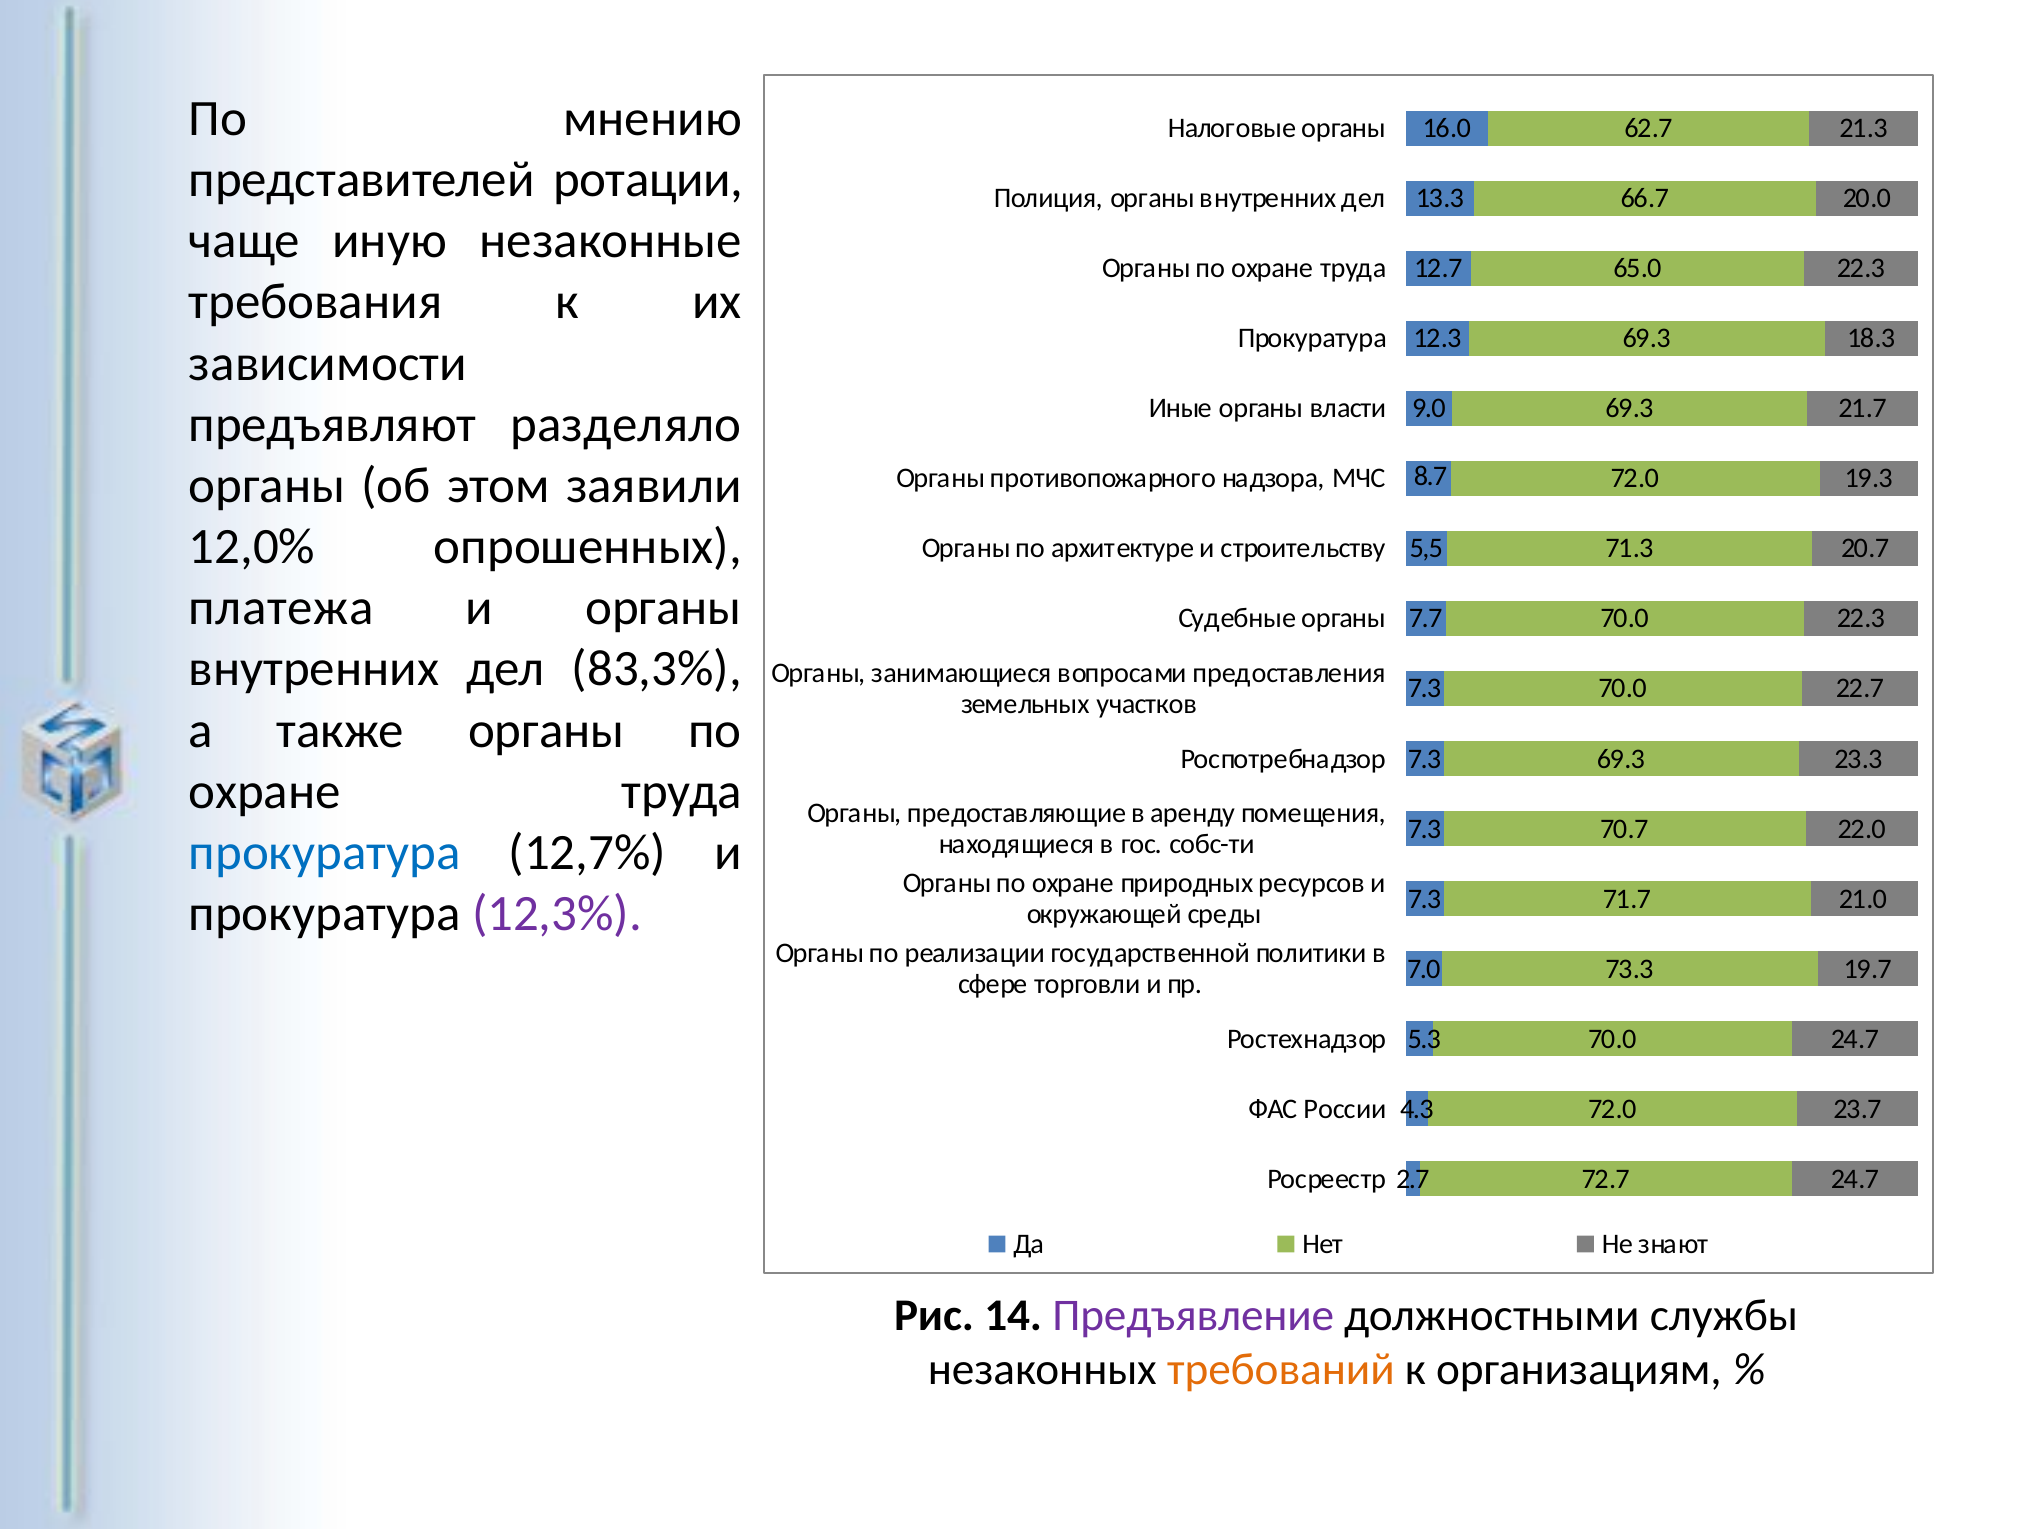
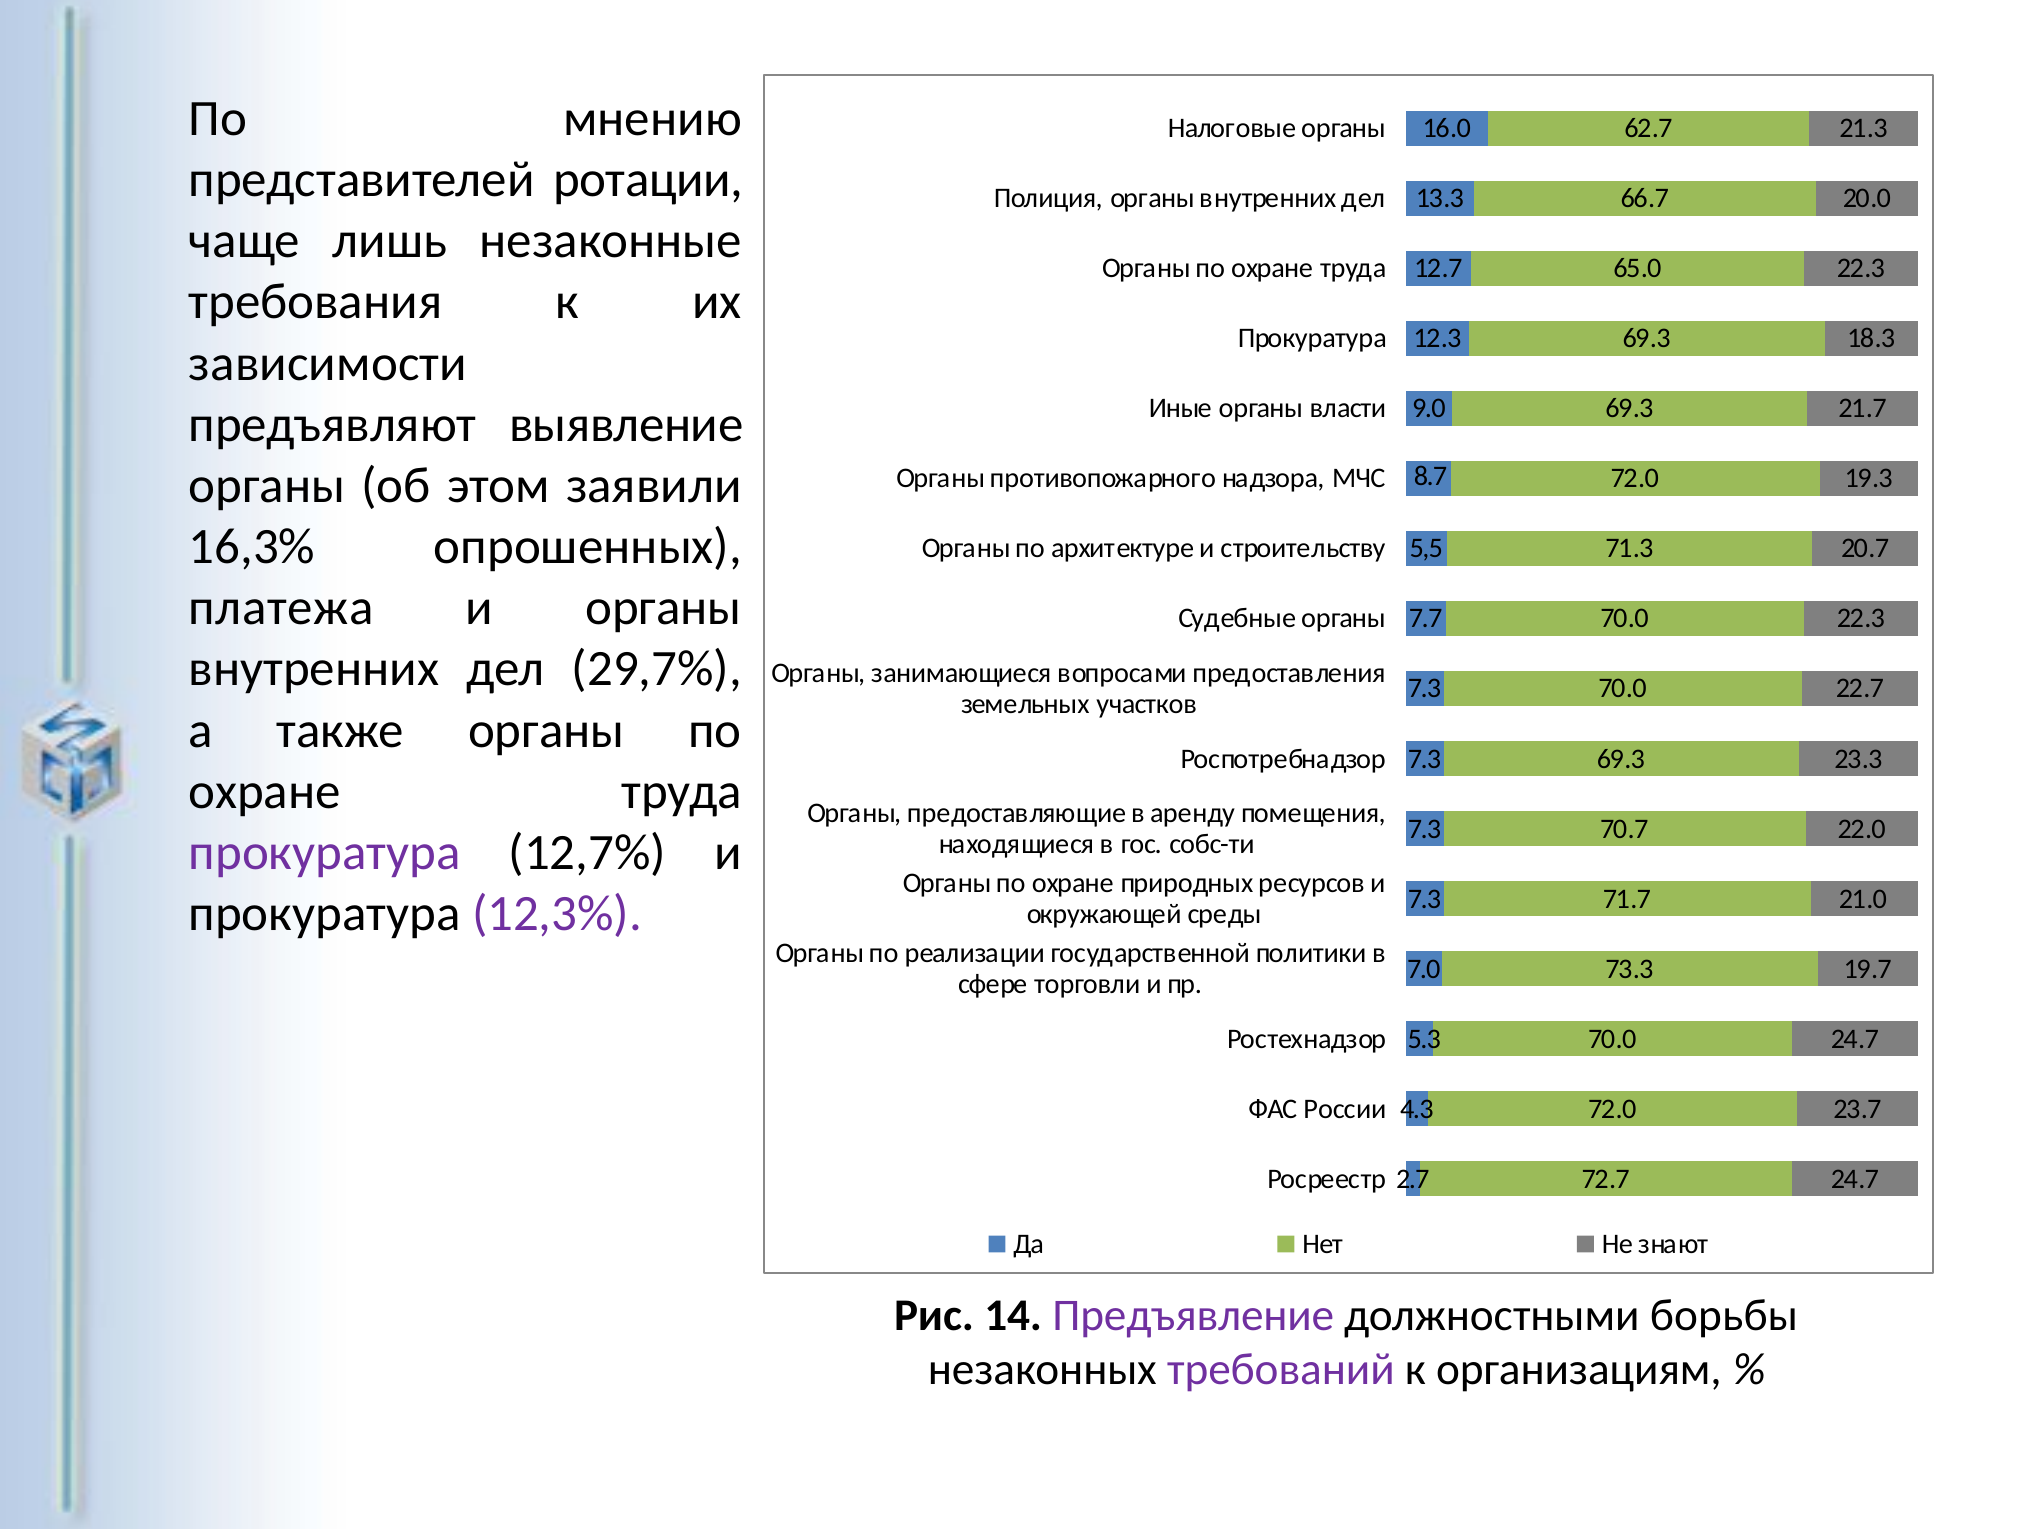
иную: иную -> лишь (390, 241)
разделяло: разделяло -> выявление (626, 425)
12,0%: 12,0% -> 16,3% (252, 547)
83,3%: 83,3% -> 29,7% (657, 669)
прокуратура colour: blue -> purple (325, 853)
службы: службы -> борьбы (1724, 1316)
требований colour: orange -> purple (1281, 1370)
